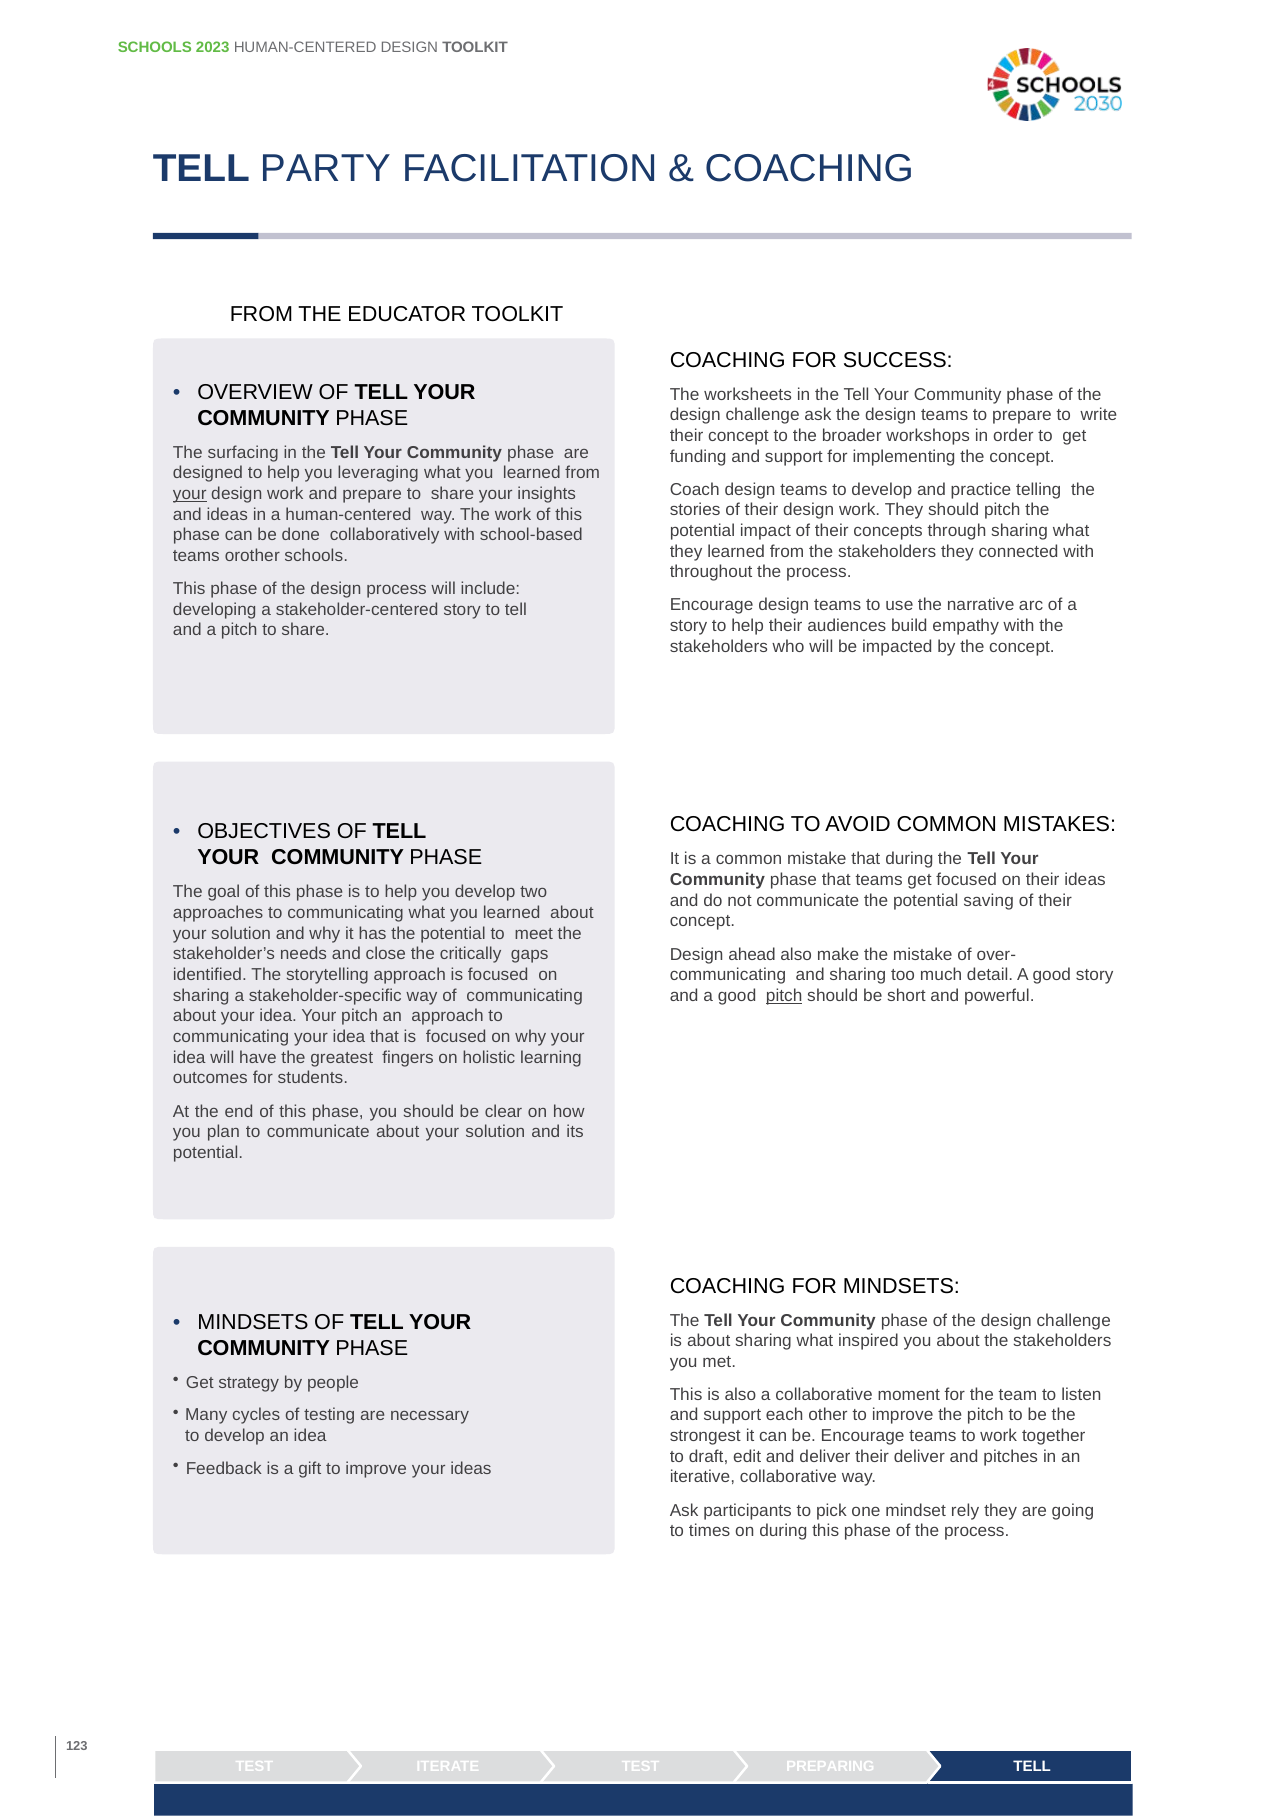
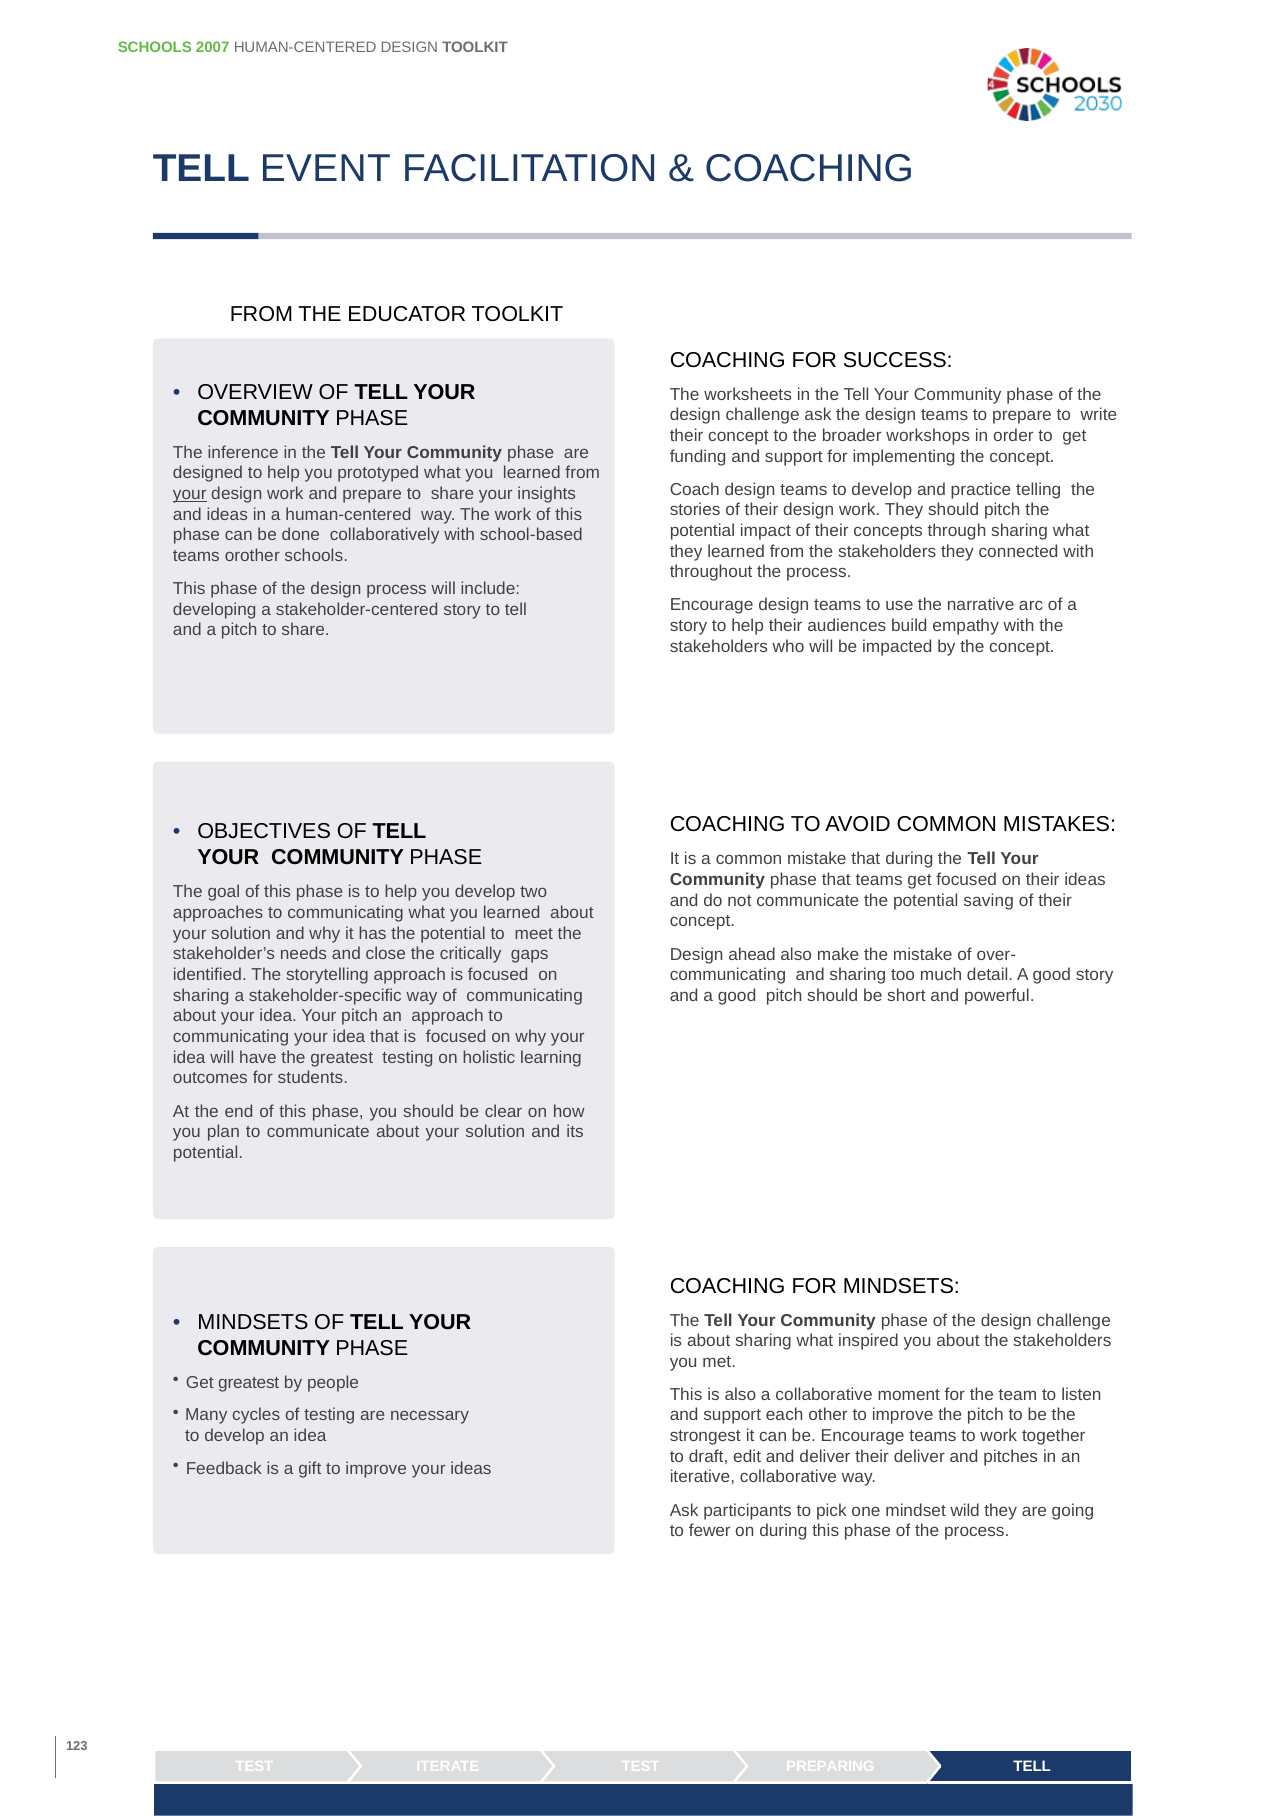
2023: 2023 -> 2007 (213, 48)
PARTY: PARTY -> EVENT (325, 168)
surfacing: surfacing -> inference (243, 453)
leveraging: leveraging -> prototyped (378, 474)
pitch underline: present -> none (784, 996)
greatest fingers: fingers -> testing (408, 1058)
Get strategy: strategy -> greatest (249, 1383)
rely: rely -> wild (965, 1511)
times: times -> fewer (710, 1532)
